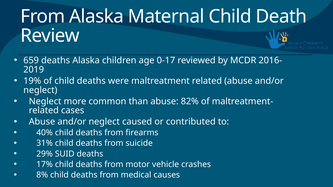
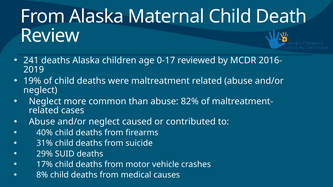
659: 659 -> 241 (31, 61)
